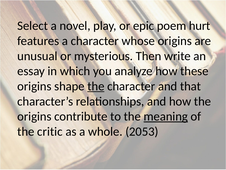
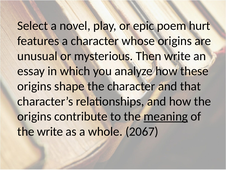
the underline: present -> none (96, 86)
the critic: critic -> write (50, 131)
2053: 2053 -> 2067 (142, 131)
